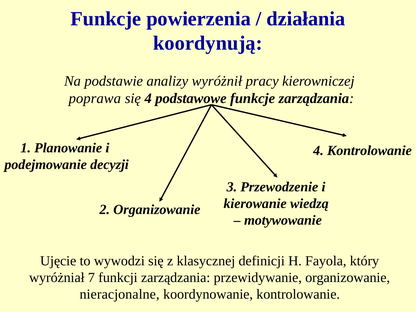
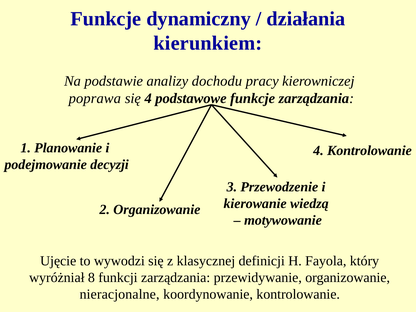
powierzenia: powierzenia -> dynamiczny (199, 19)
koordynują: koordynują -> kierunkiem (208, 43)
wyróżnił: wyróżnił -> dochodu (217, 81)
7: 7 -> 8 (91, 278)
